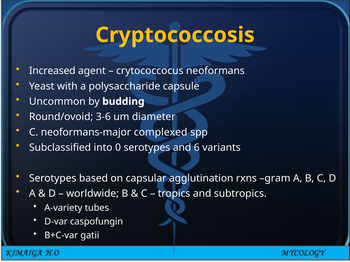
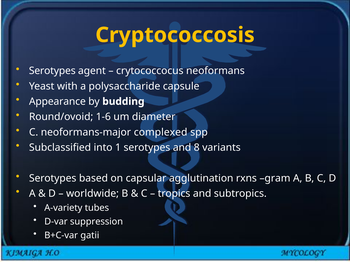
Increased: Increased -> Serotypes (52, 71)
Uncommon: Uncommon -> Appearance (57, 102)
3-6: 3-6 -> 1-6 (103, 117)
0: 0 -> 1 (118, 148)
6: 6 -> 8 (197, 148)
caspofungin: caspofungin -> suppression (97, 222)
